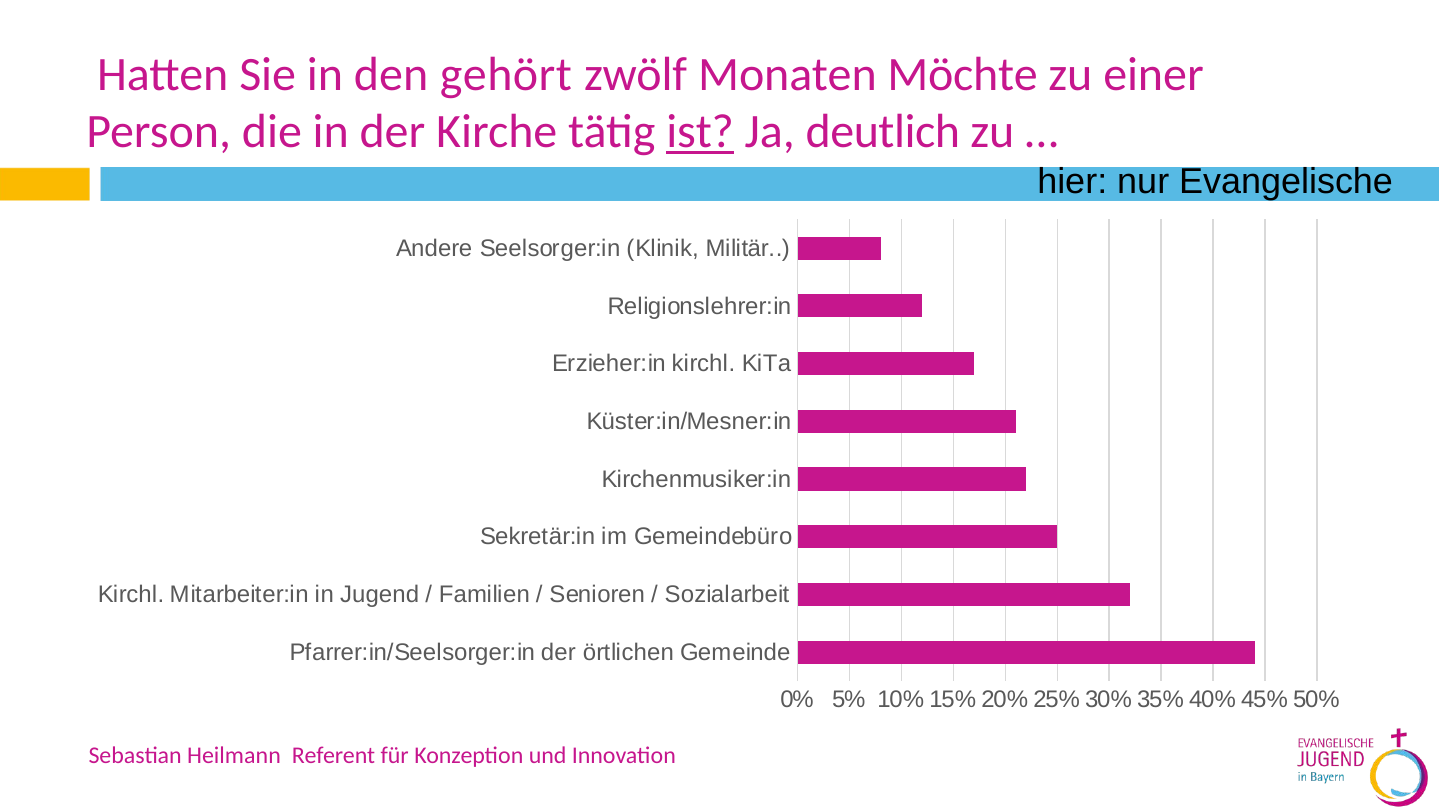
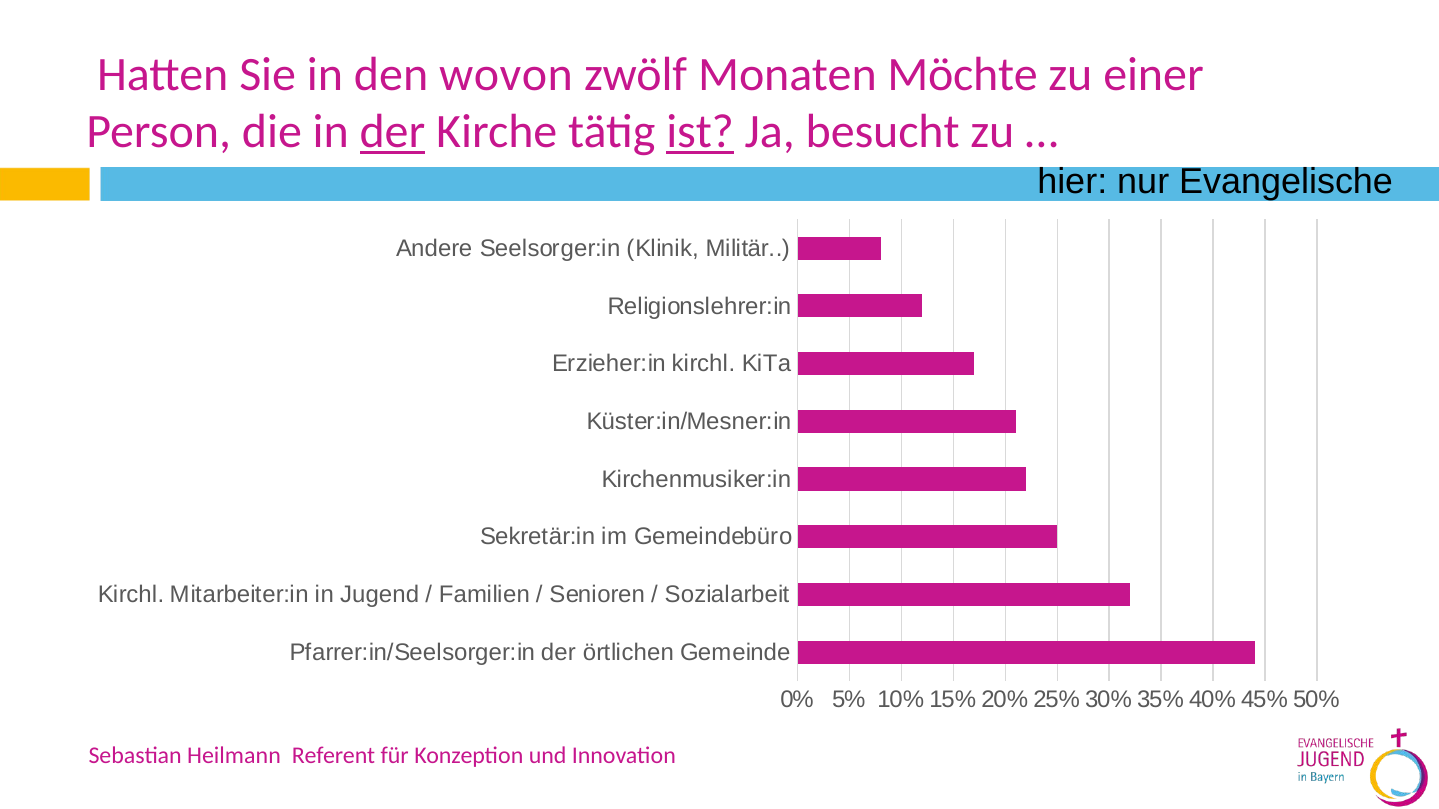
gehört: gehört -> wovon (506, 74)
der underline: none -> present (392, 132)
deutlich: deutlich -> besucht (883, 132)
